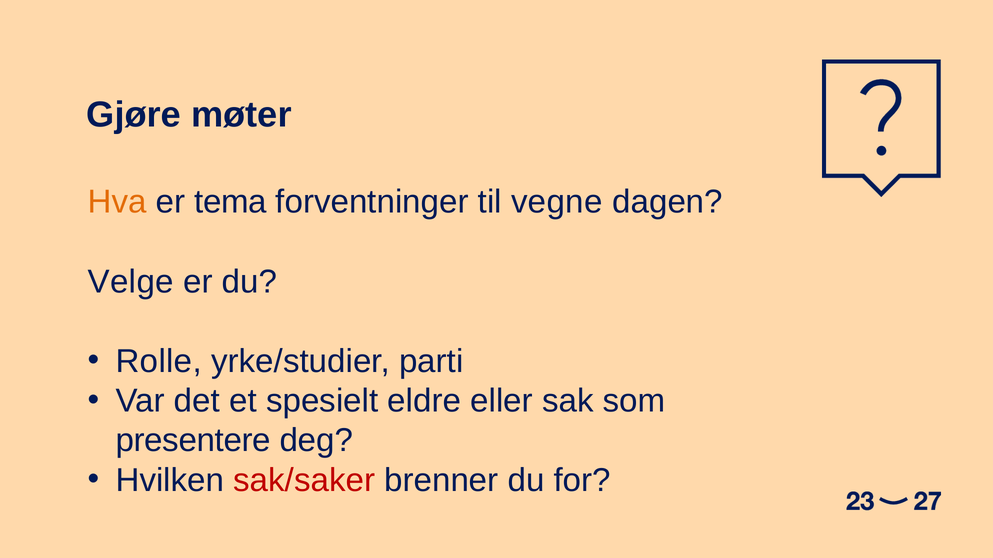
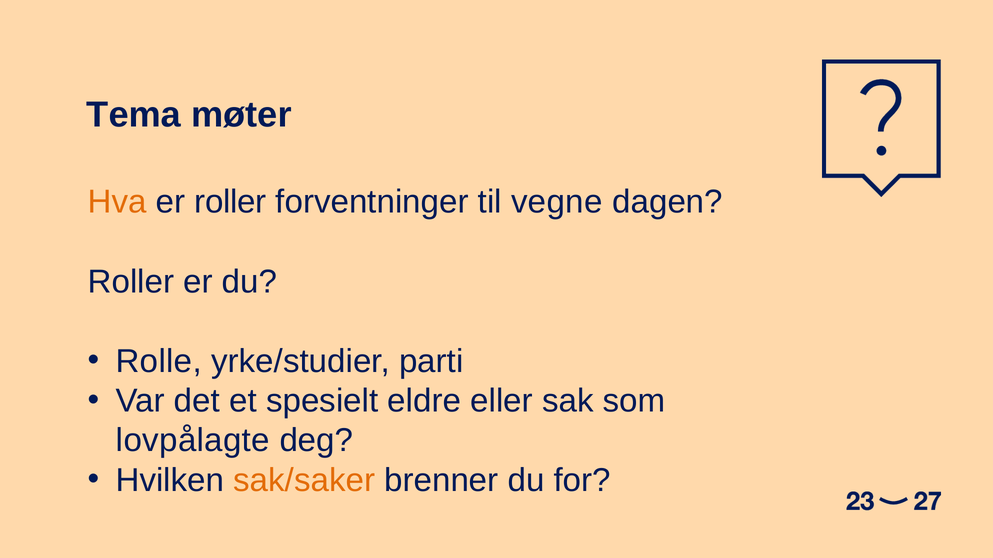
Gjøre: Gjøre -> Tema (134, 115)
er tema: tema -> roller (230, 202)
Velge: Velge -> Roller (131, 282)
presentere: presentere -> lovpålagte (193, 441)
sak/saker colour: red -> orange (304, 481)
